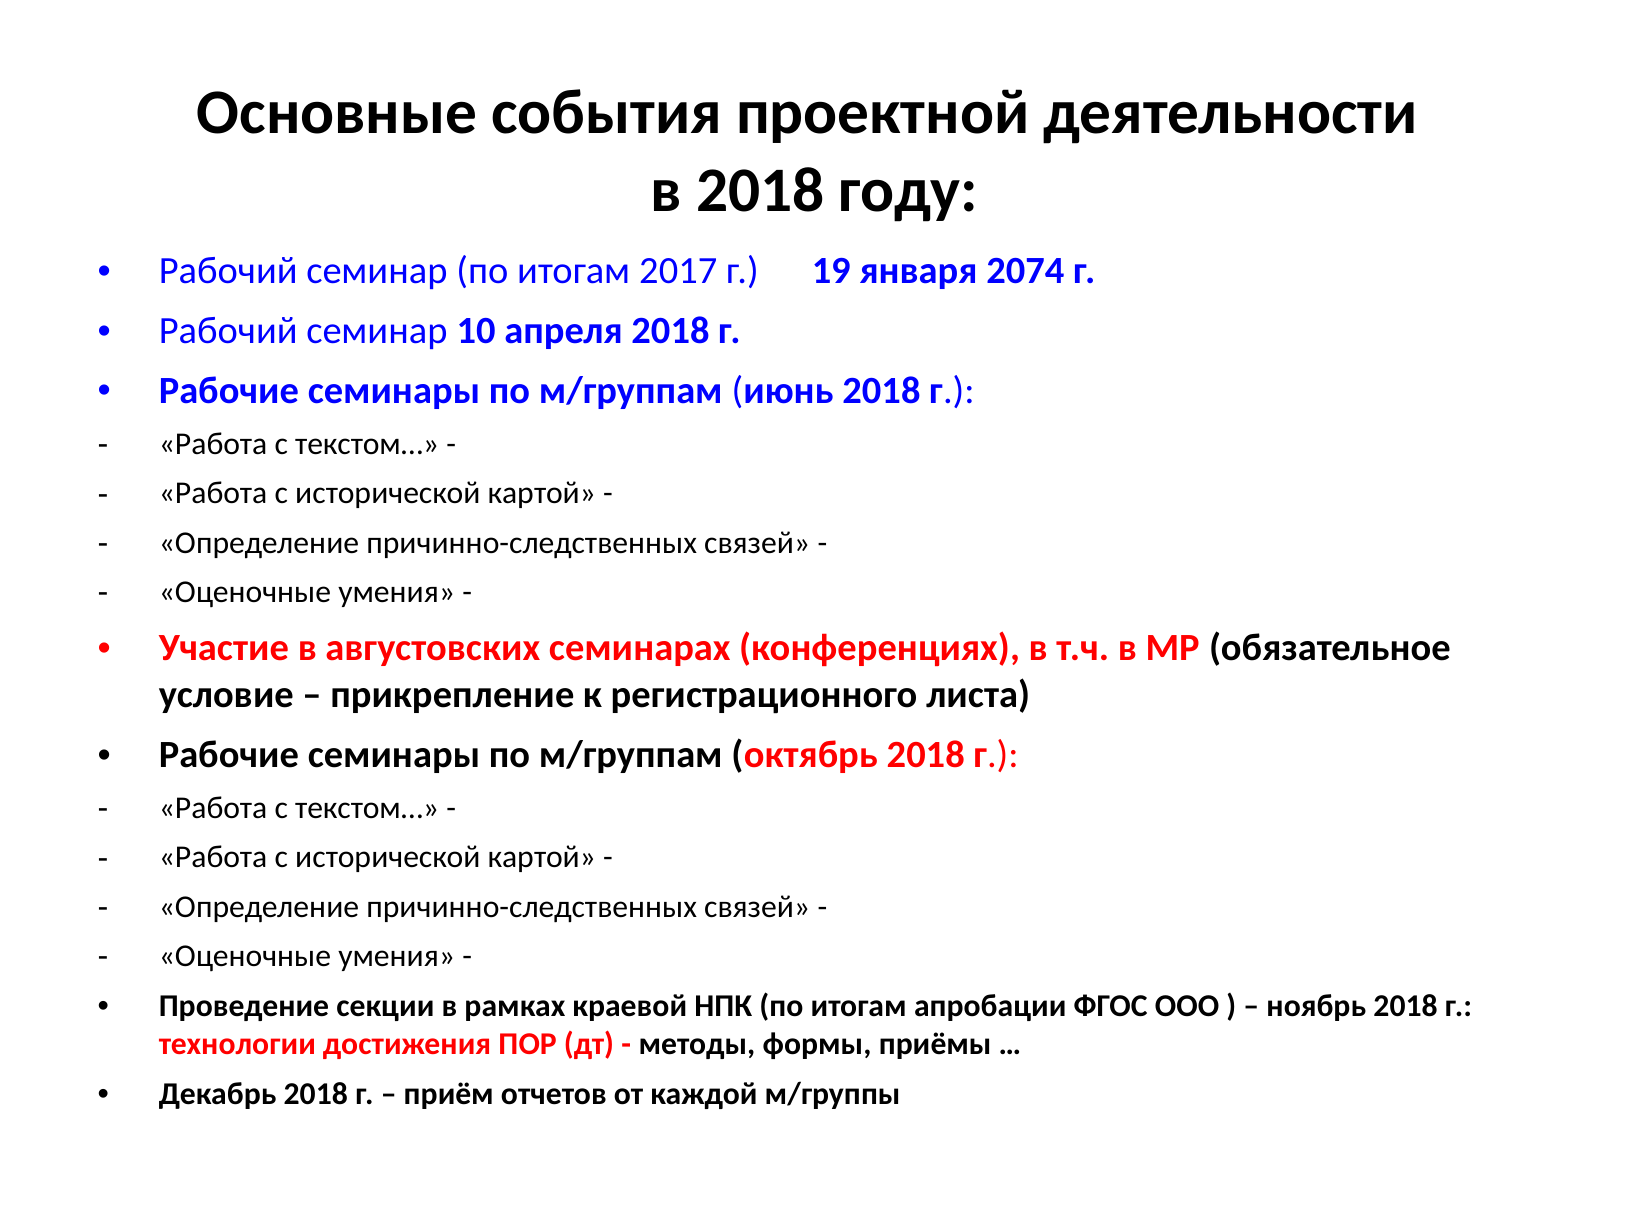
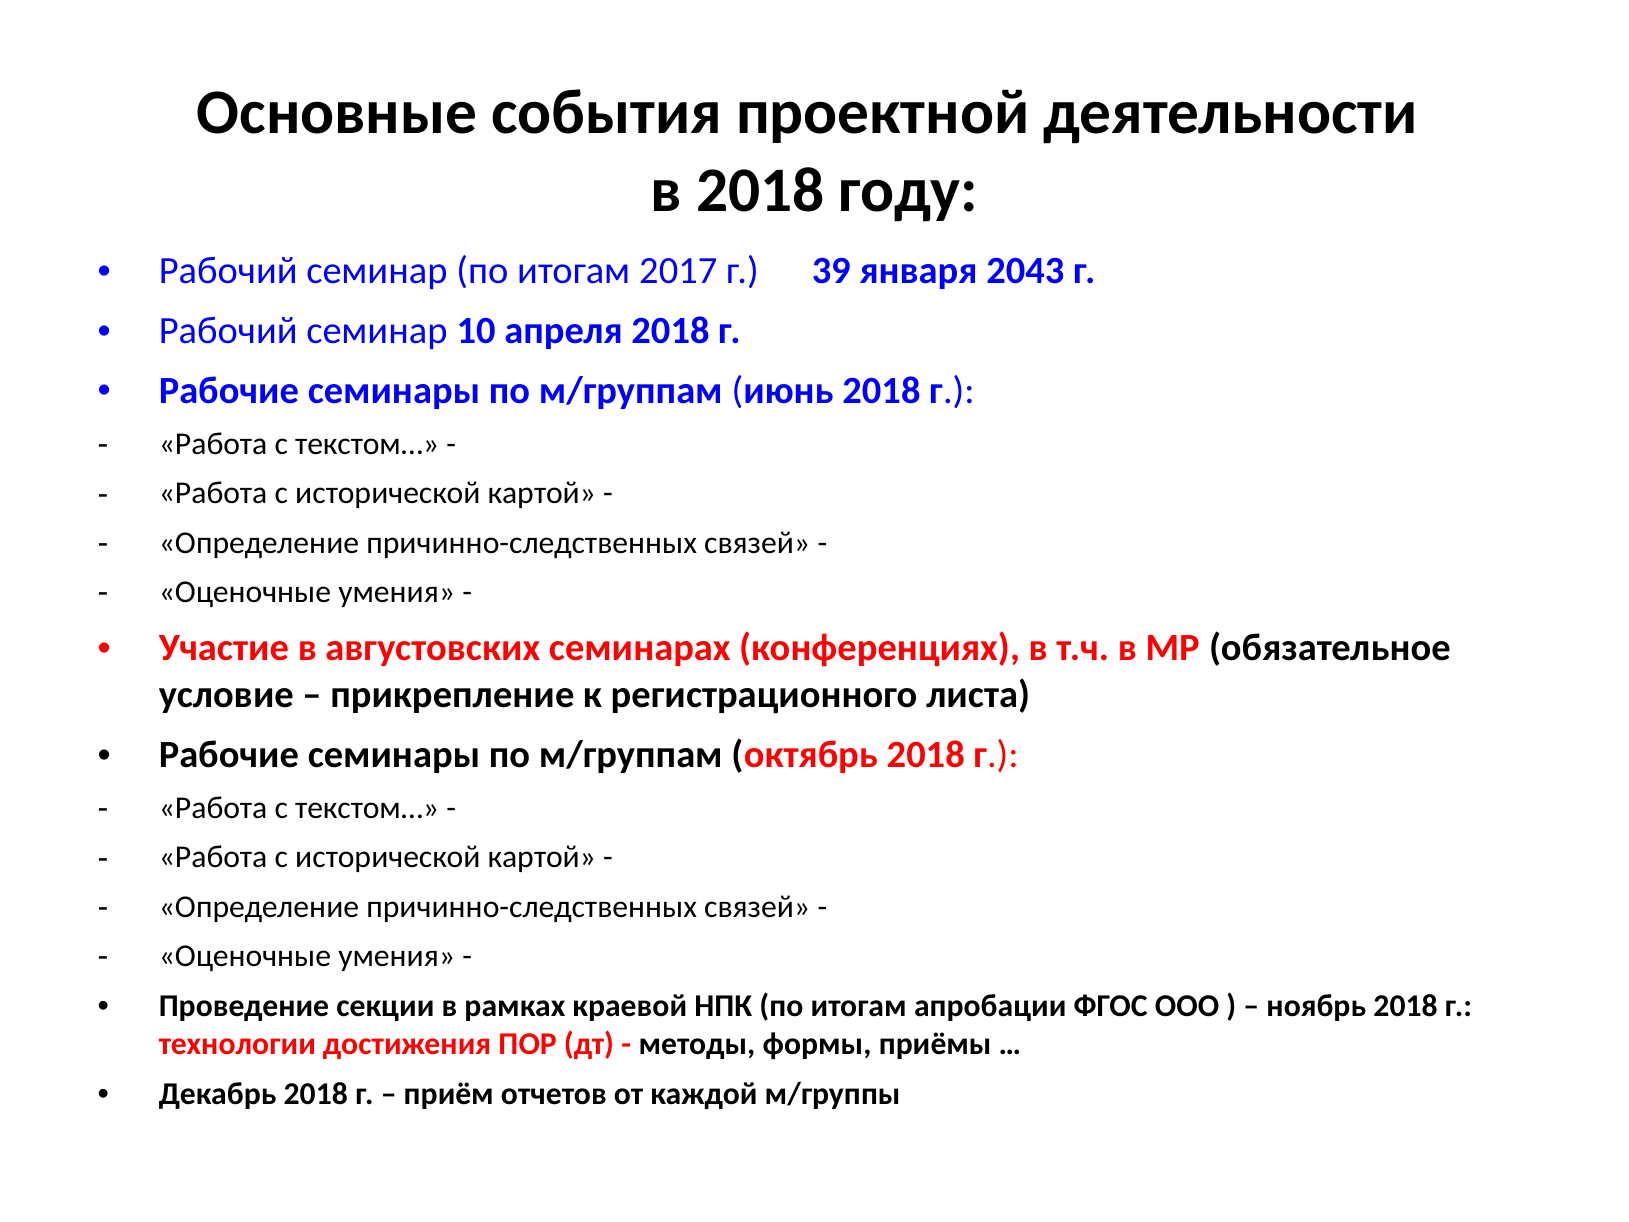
19: 19 -> 39 (831, 271)
2074: 2074 -> 2043 (1025, 271)
